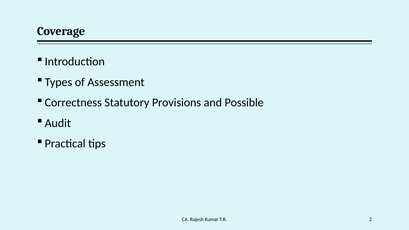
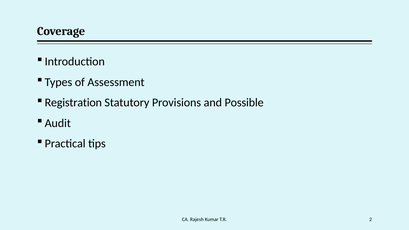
Correctness: Correctness -> Registration (73, 103)
